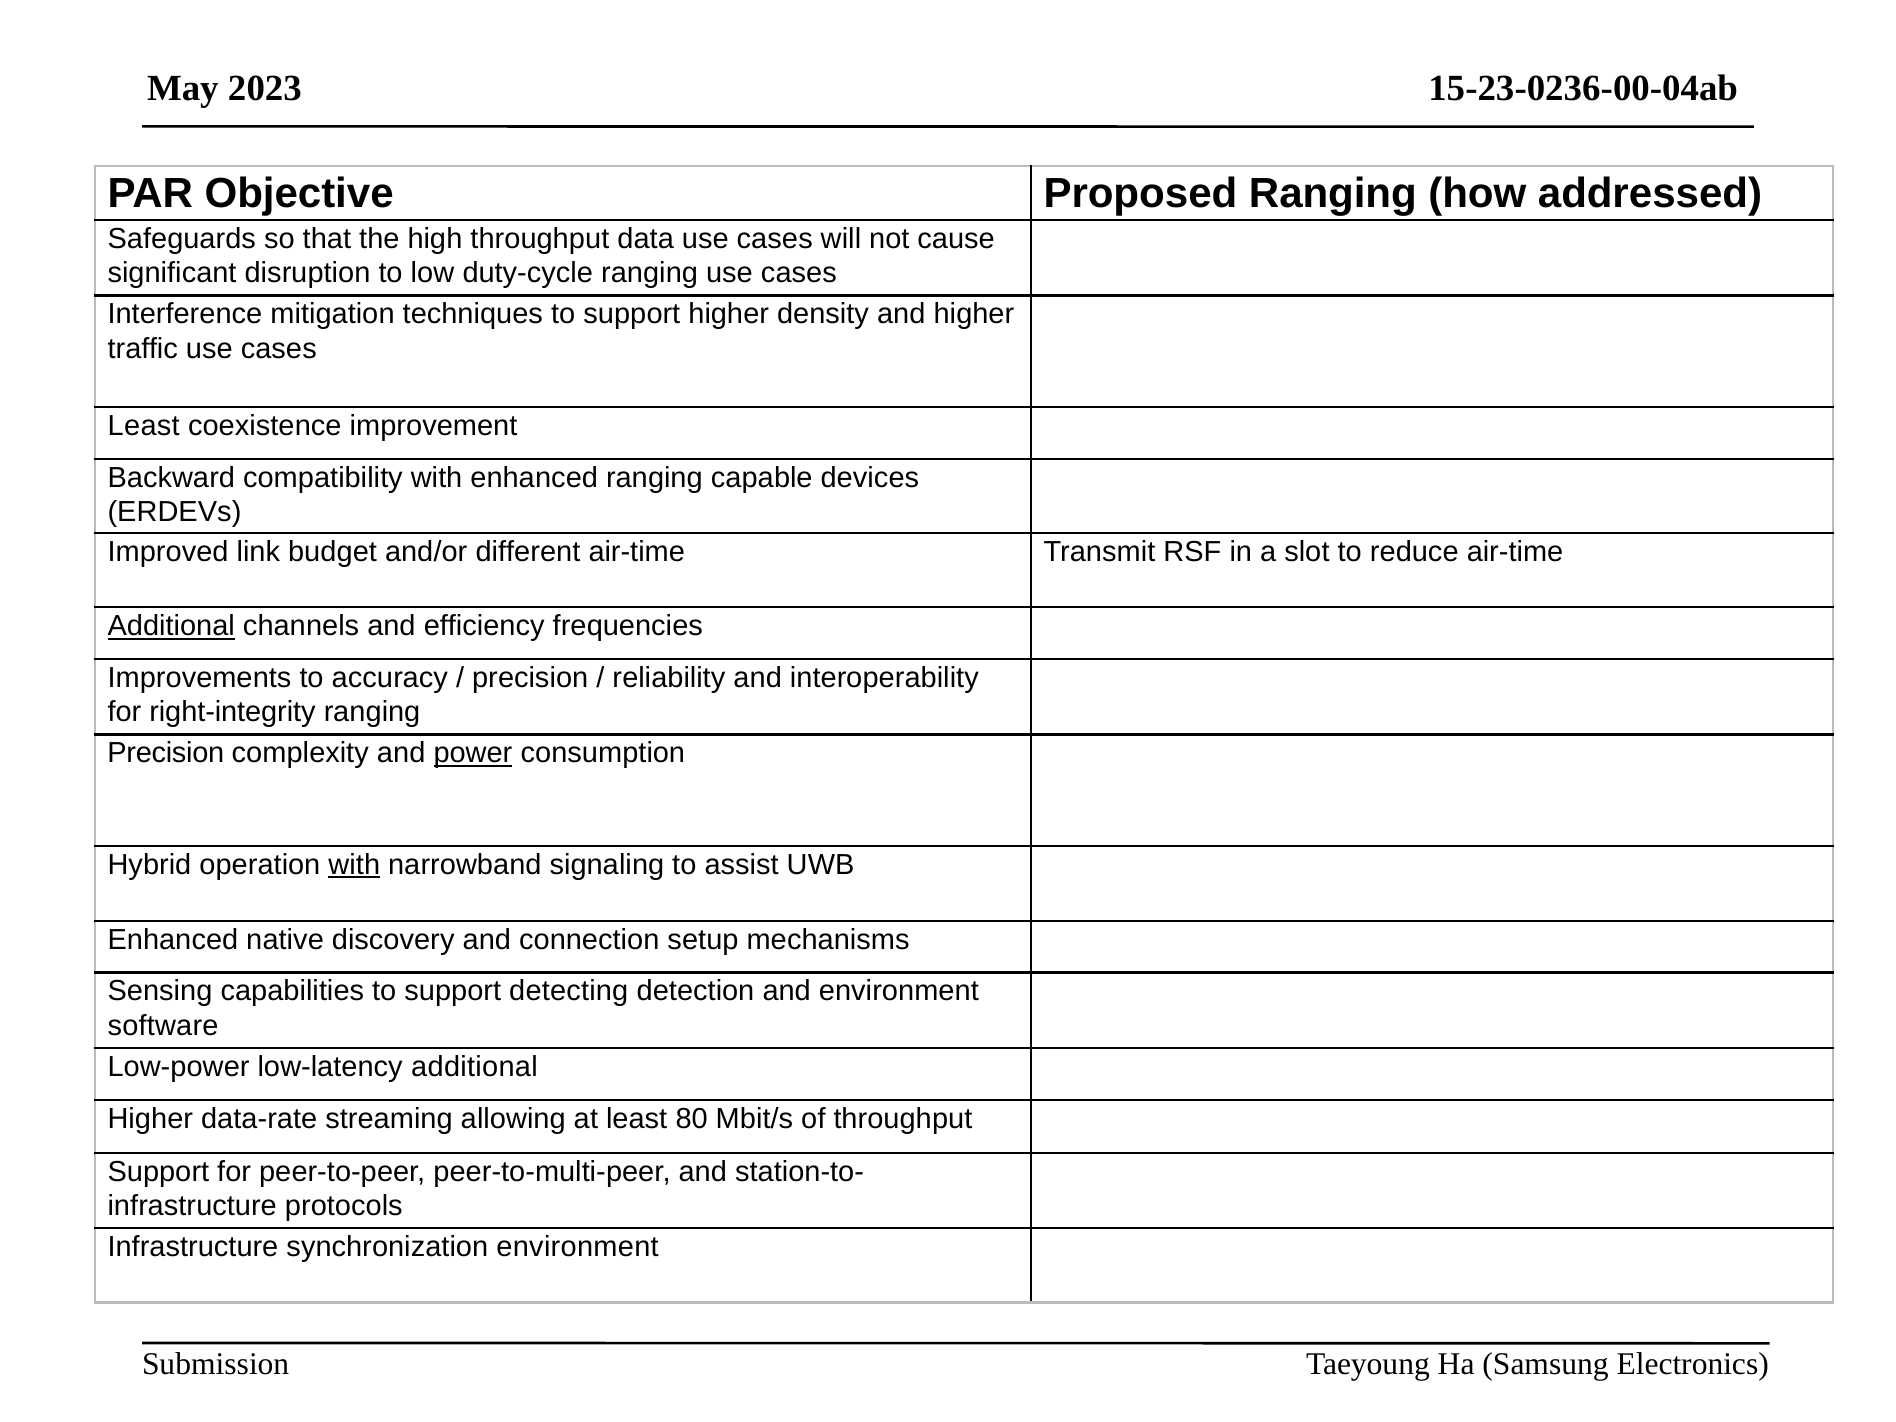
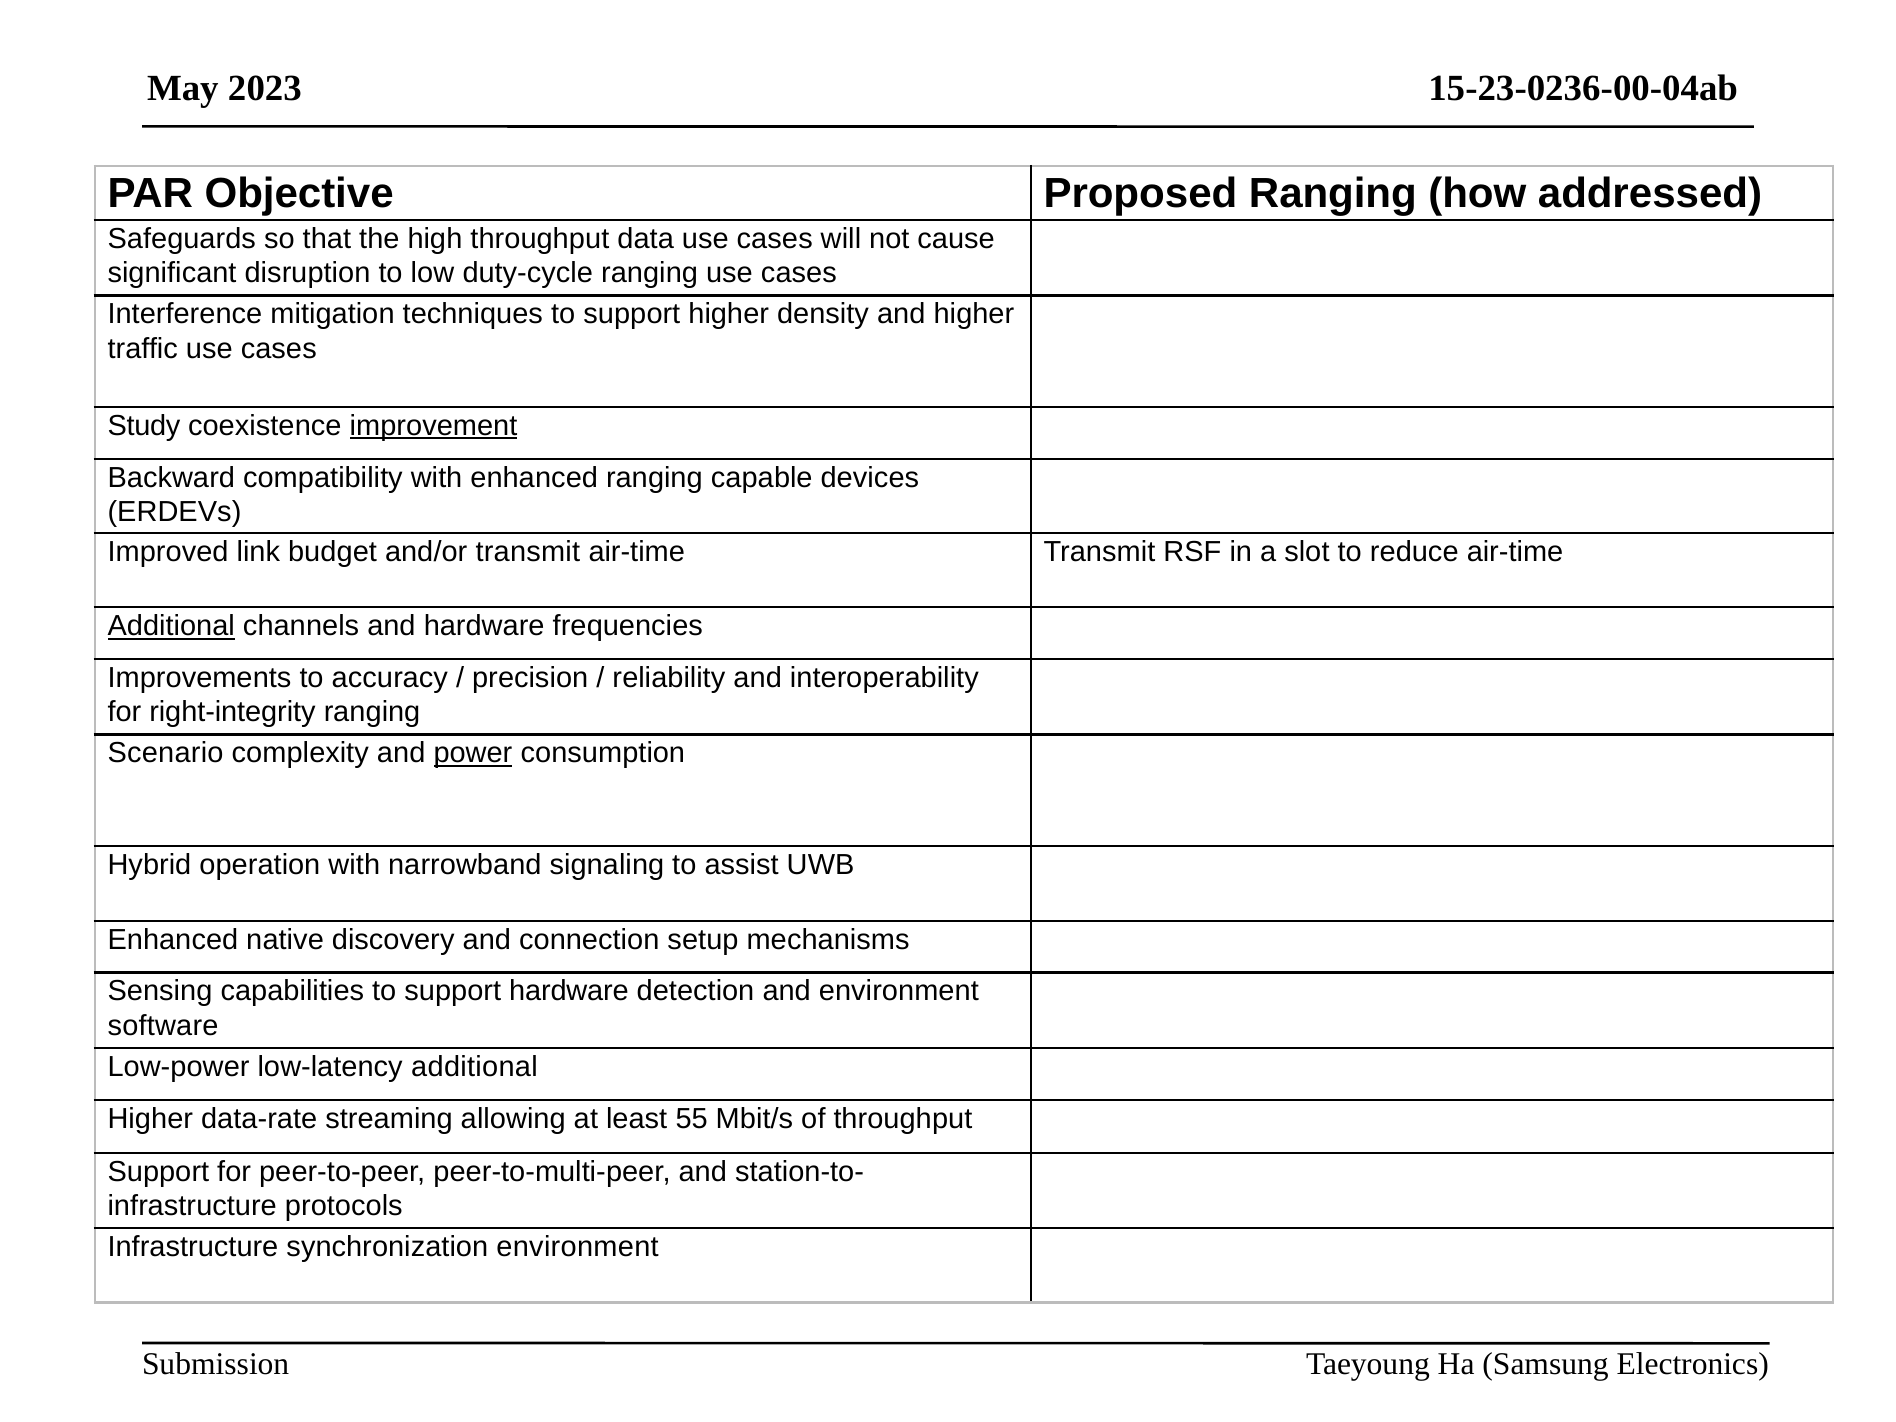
Least: Least -> Study (144, 426)
improvement underline: none -> present (434, 426)
and/or different: different -> transmit (528, 552)
and efficiency: efficiency -> hardware (484, 626)
Precision: Precision -> Scenario (166, 753)
with underline: present -> none (354, 865)
support detecting: detecting -> hardware (569, 991)
80: 80 -> 55 (692, 1119)
